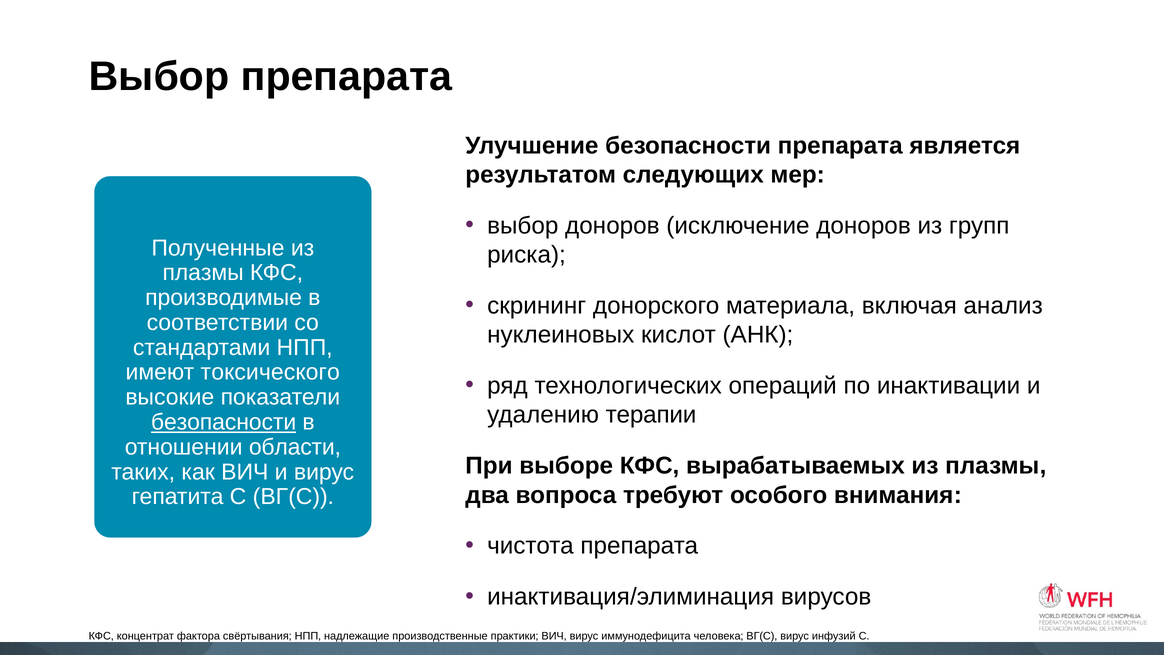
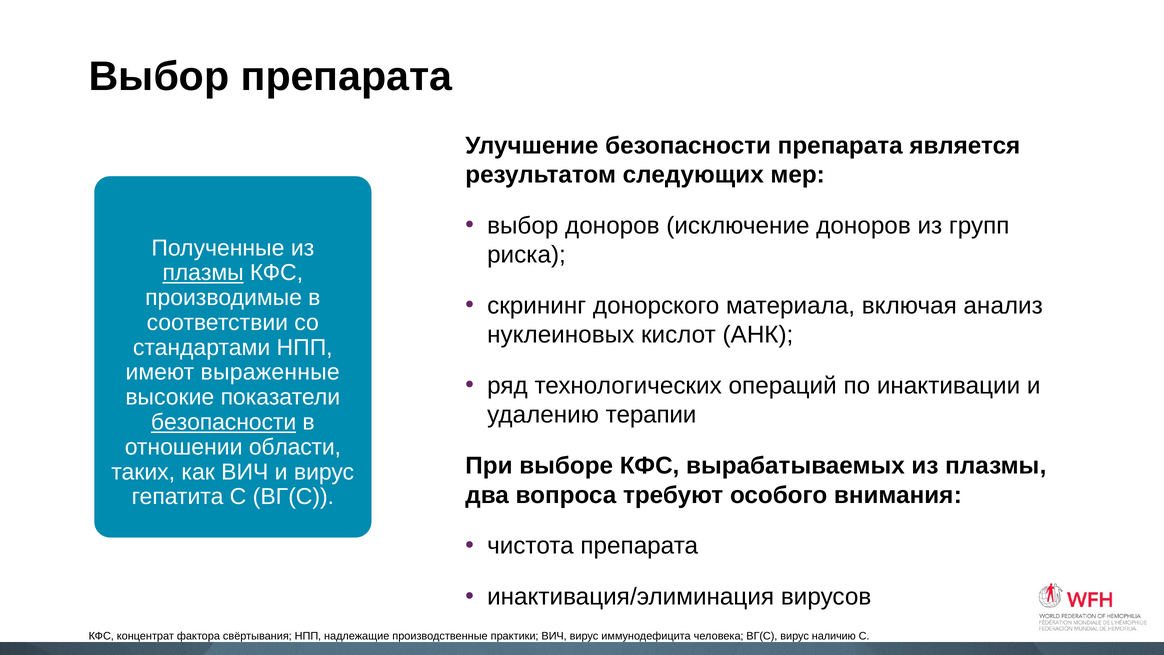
плазмы underline: none -> present (203, 273)
токсического: токсического -> выраженные (270, 372)
инфузий: инфузий -> наличию (834, 636)
